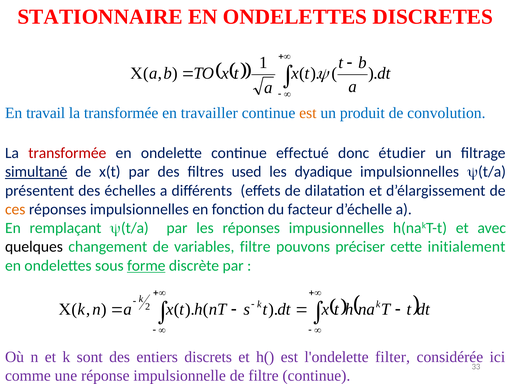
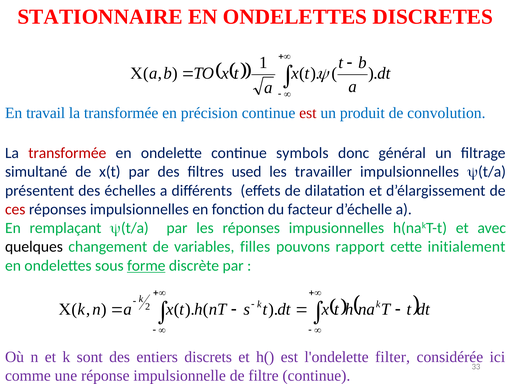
travailler: travailler -> précision (209, 113)
est colour: orange -> red (308, 113)
effectué: effectué -> symbols (302, 153)
étudier: étudier -> général (402, 153)
simultané underline: present -> none (36, 171)
dyadique: dyadique -> travailler (323, 171)
ces colour: orange -> red (15, 209)
variables filtre: filtre -> filles (255, 246)
préciser: préciser -> rapport (360, 246)
